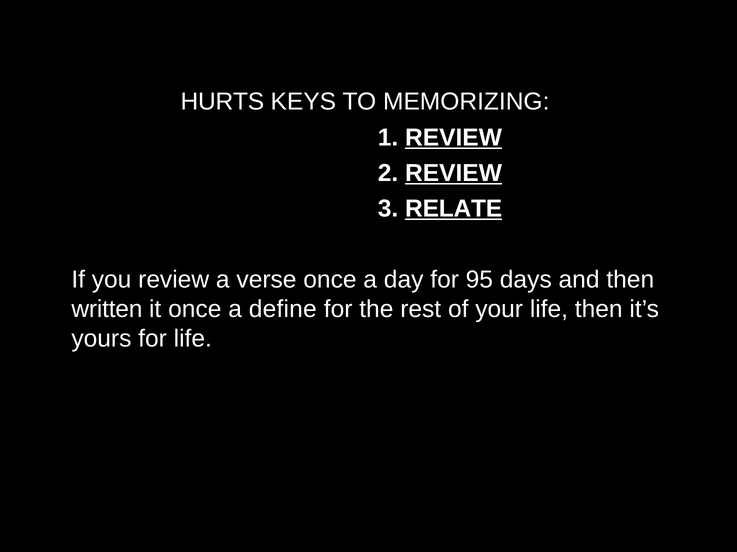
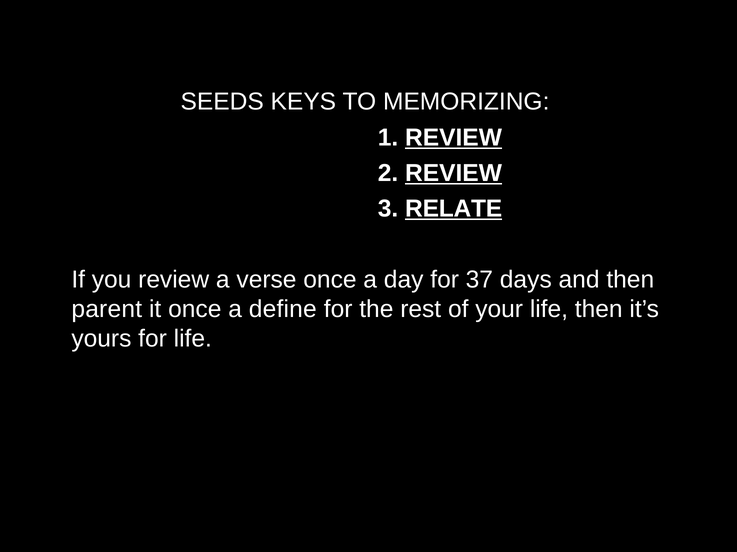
HURTS: HURTS -> SEEDS (222, 102)
95: 95 -> 37 (479, 280)
written: written -> parent (107, 310)
